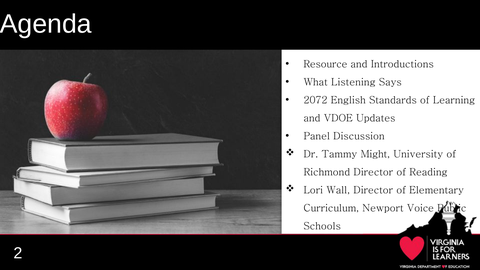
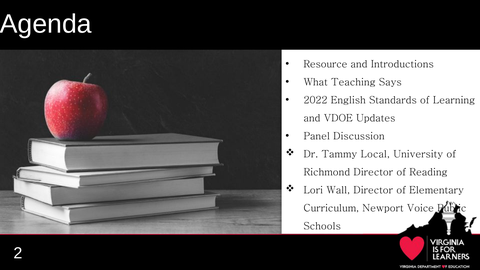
Listening: Listening -> Teaching (353, 82)
2072: 2072 -> 2022 (315, 100)
Might: Might -> Local (375, 154)
